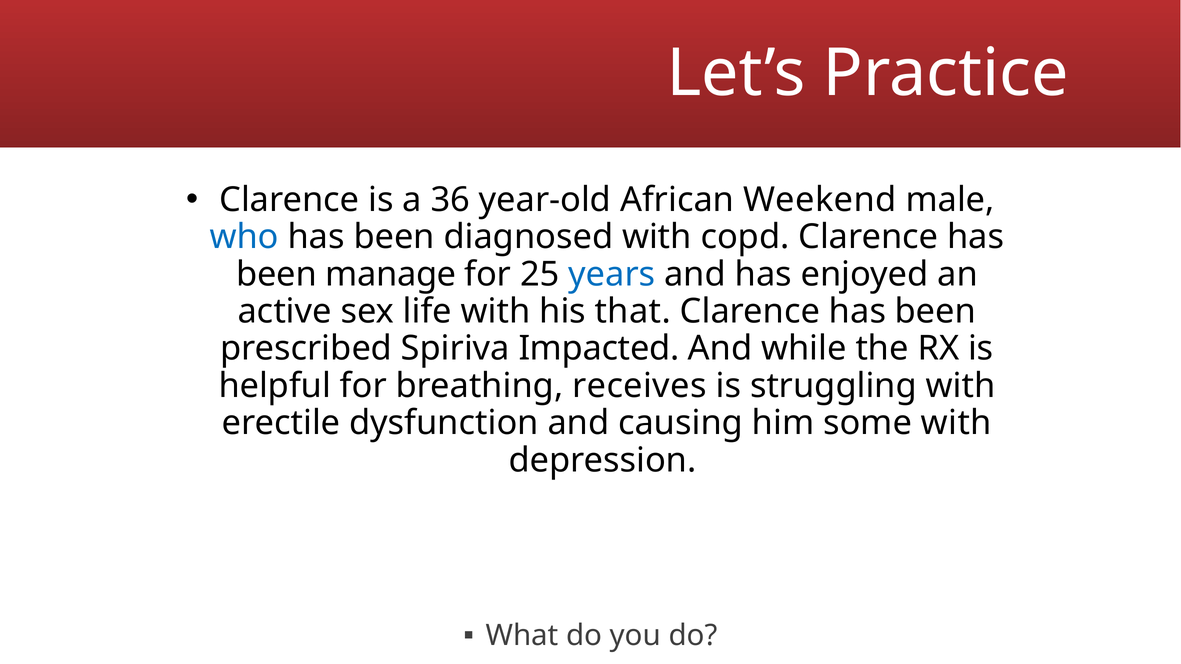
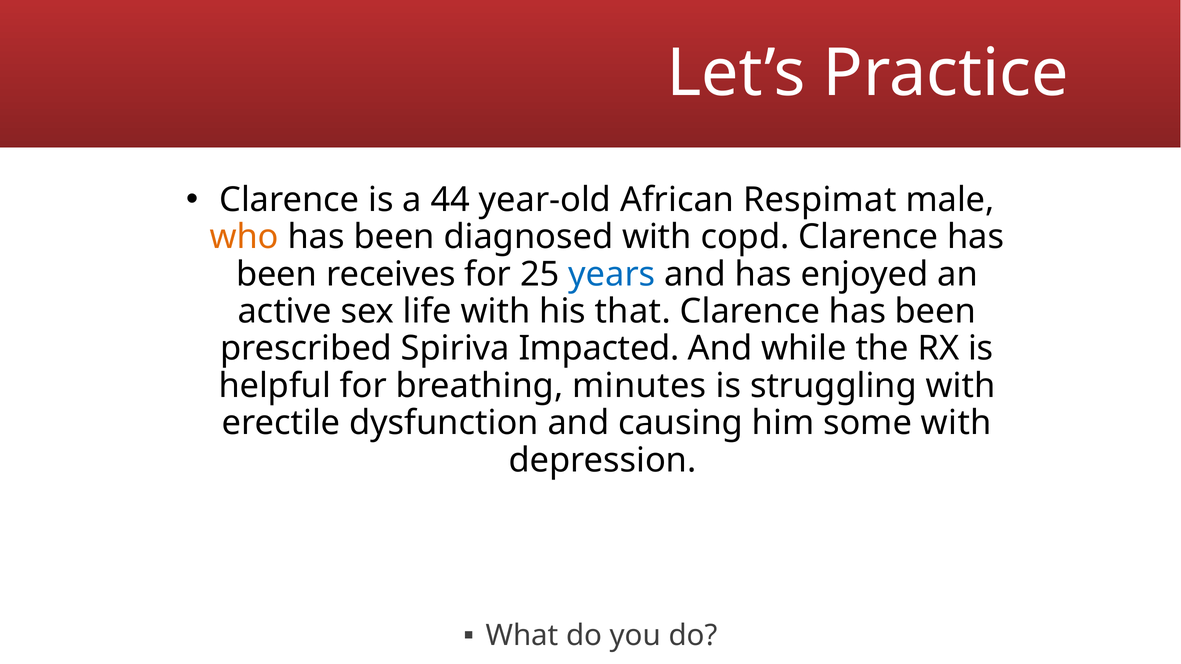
36: 36 -> 44 (450, 200)
Weekend: Weekend -> Respimat (820, 200)
who colour: blue -> orange (244, 237)
manage: manage -> receives (391, 274)
receives: receives -> minutes (639, 386)
